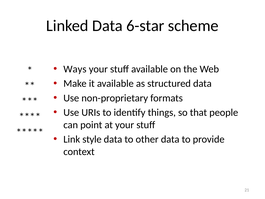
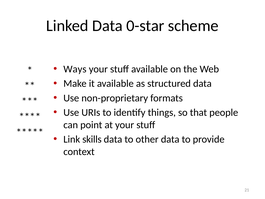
6-star: 6-star -> 0-star (145, 26)
style: style -> skills (92, 139)
